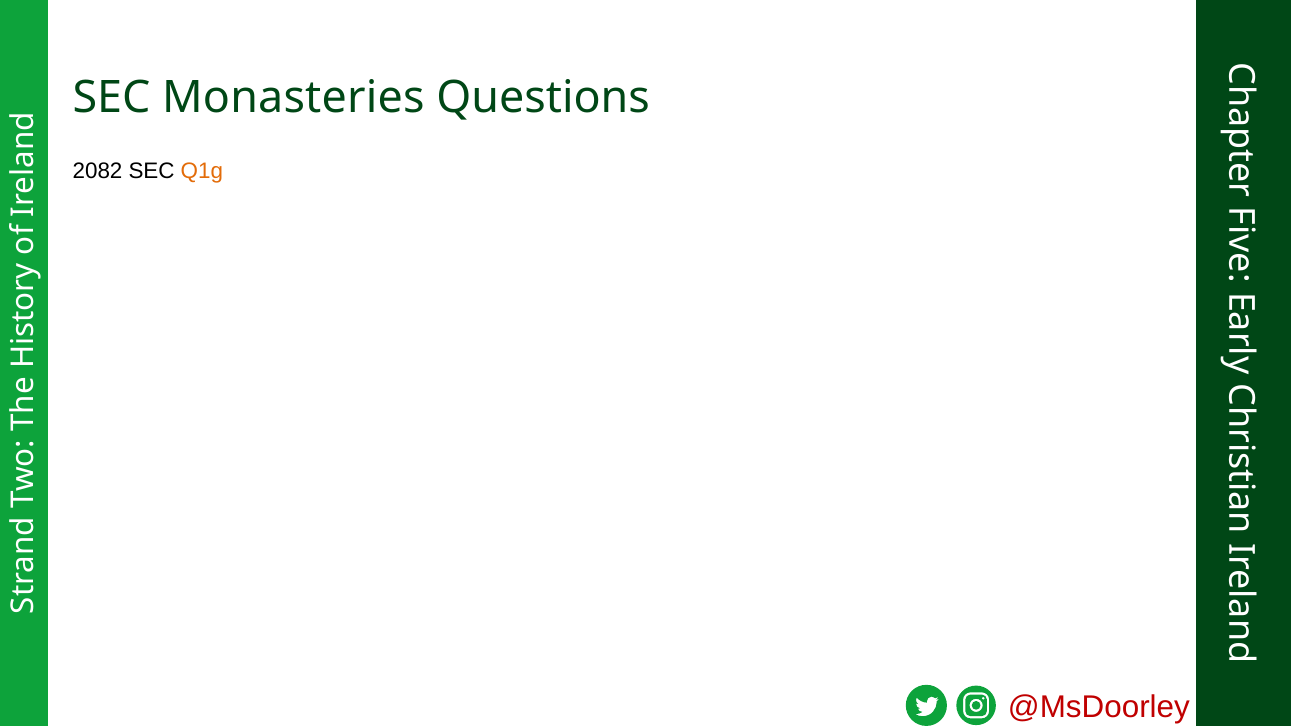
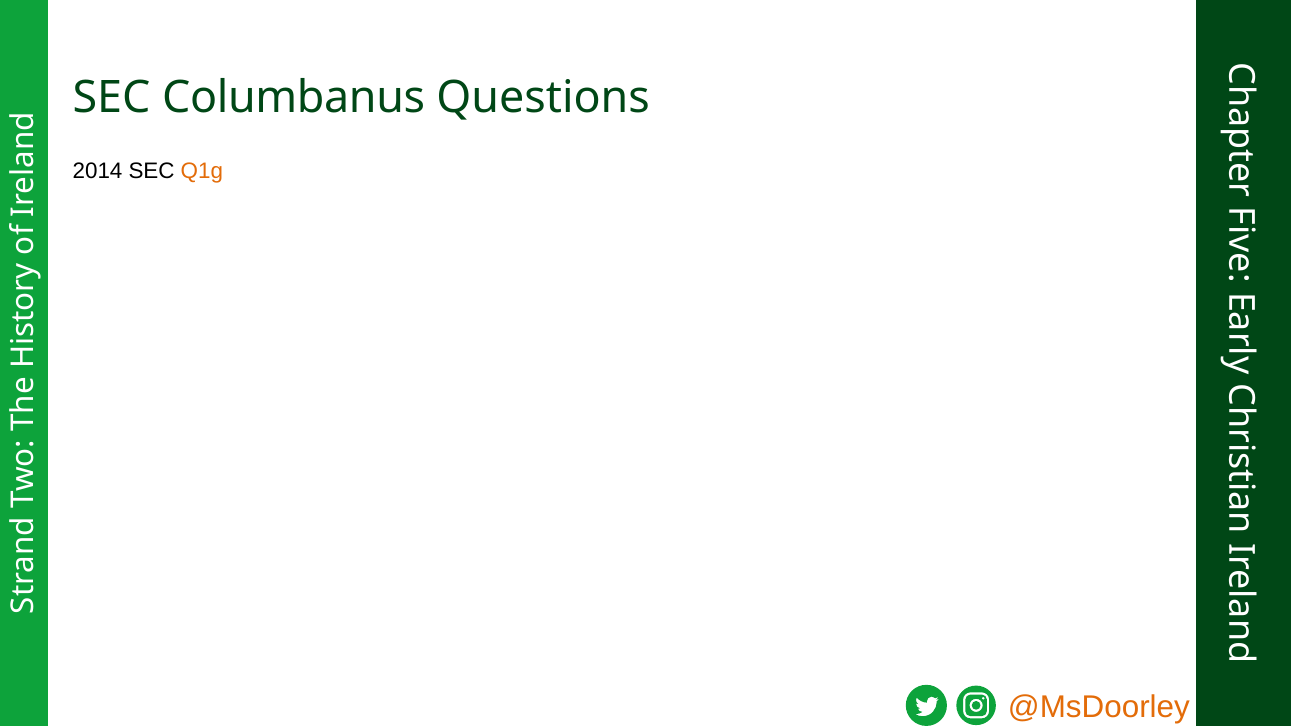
Monasteries: Monasteries -> Columbanus (294, 97)
2082: 2082 -> 2014 (98, 171)
@MsDoorley colour: red -> orange (1099, 707)
